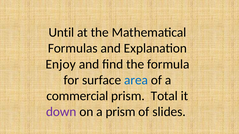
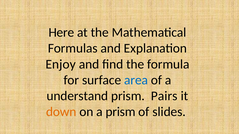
Until: Until -> Here (61, 32)
commercial: commercial -> understand (77, 96)
Total: Total -> Pairs (164, 96)
down colour: purple -> orange (61, 112)
